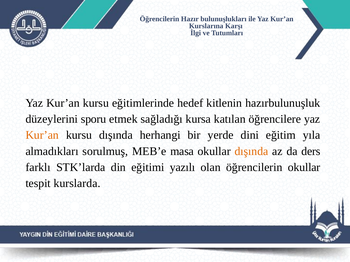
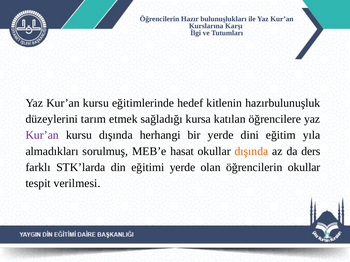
sporu: sporu -> tarım (93, 119)
Kur’an colour: orange -> purple (42, 135)
masa: masa -> hasat (182, 151)
eğitimi yazılı: yazılı -> yerde (182, 167)
kurslarda: kurslarda -> verilmesi (77, 183)
